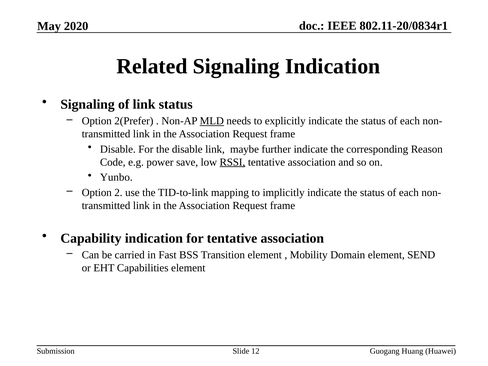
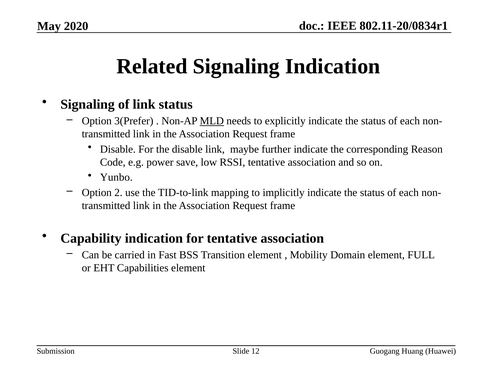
2(Prefer: 2(Prefer -> 3(Prefer (134, 121)
RSSI underline: present -> none (232, 162)
SEND: SEND -> FULL (421, 255)
